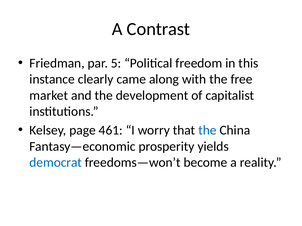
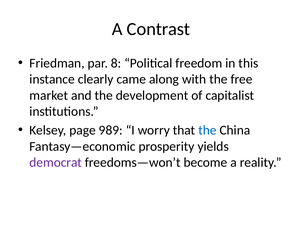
5: 5 -> 8 (116, 63)
461: 461 -> 989 (111, 131)
democrat colour: blue -> purple (56, 163)
